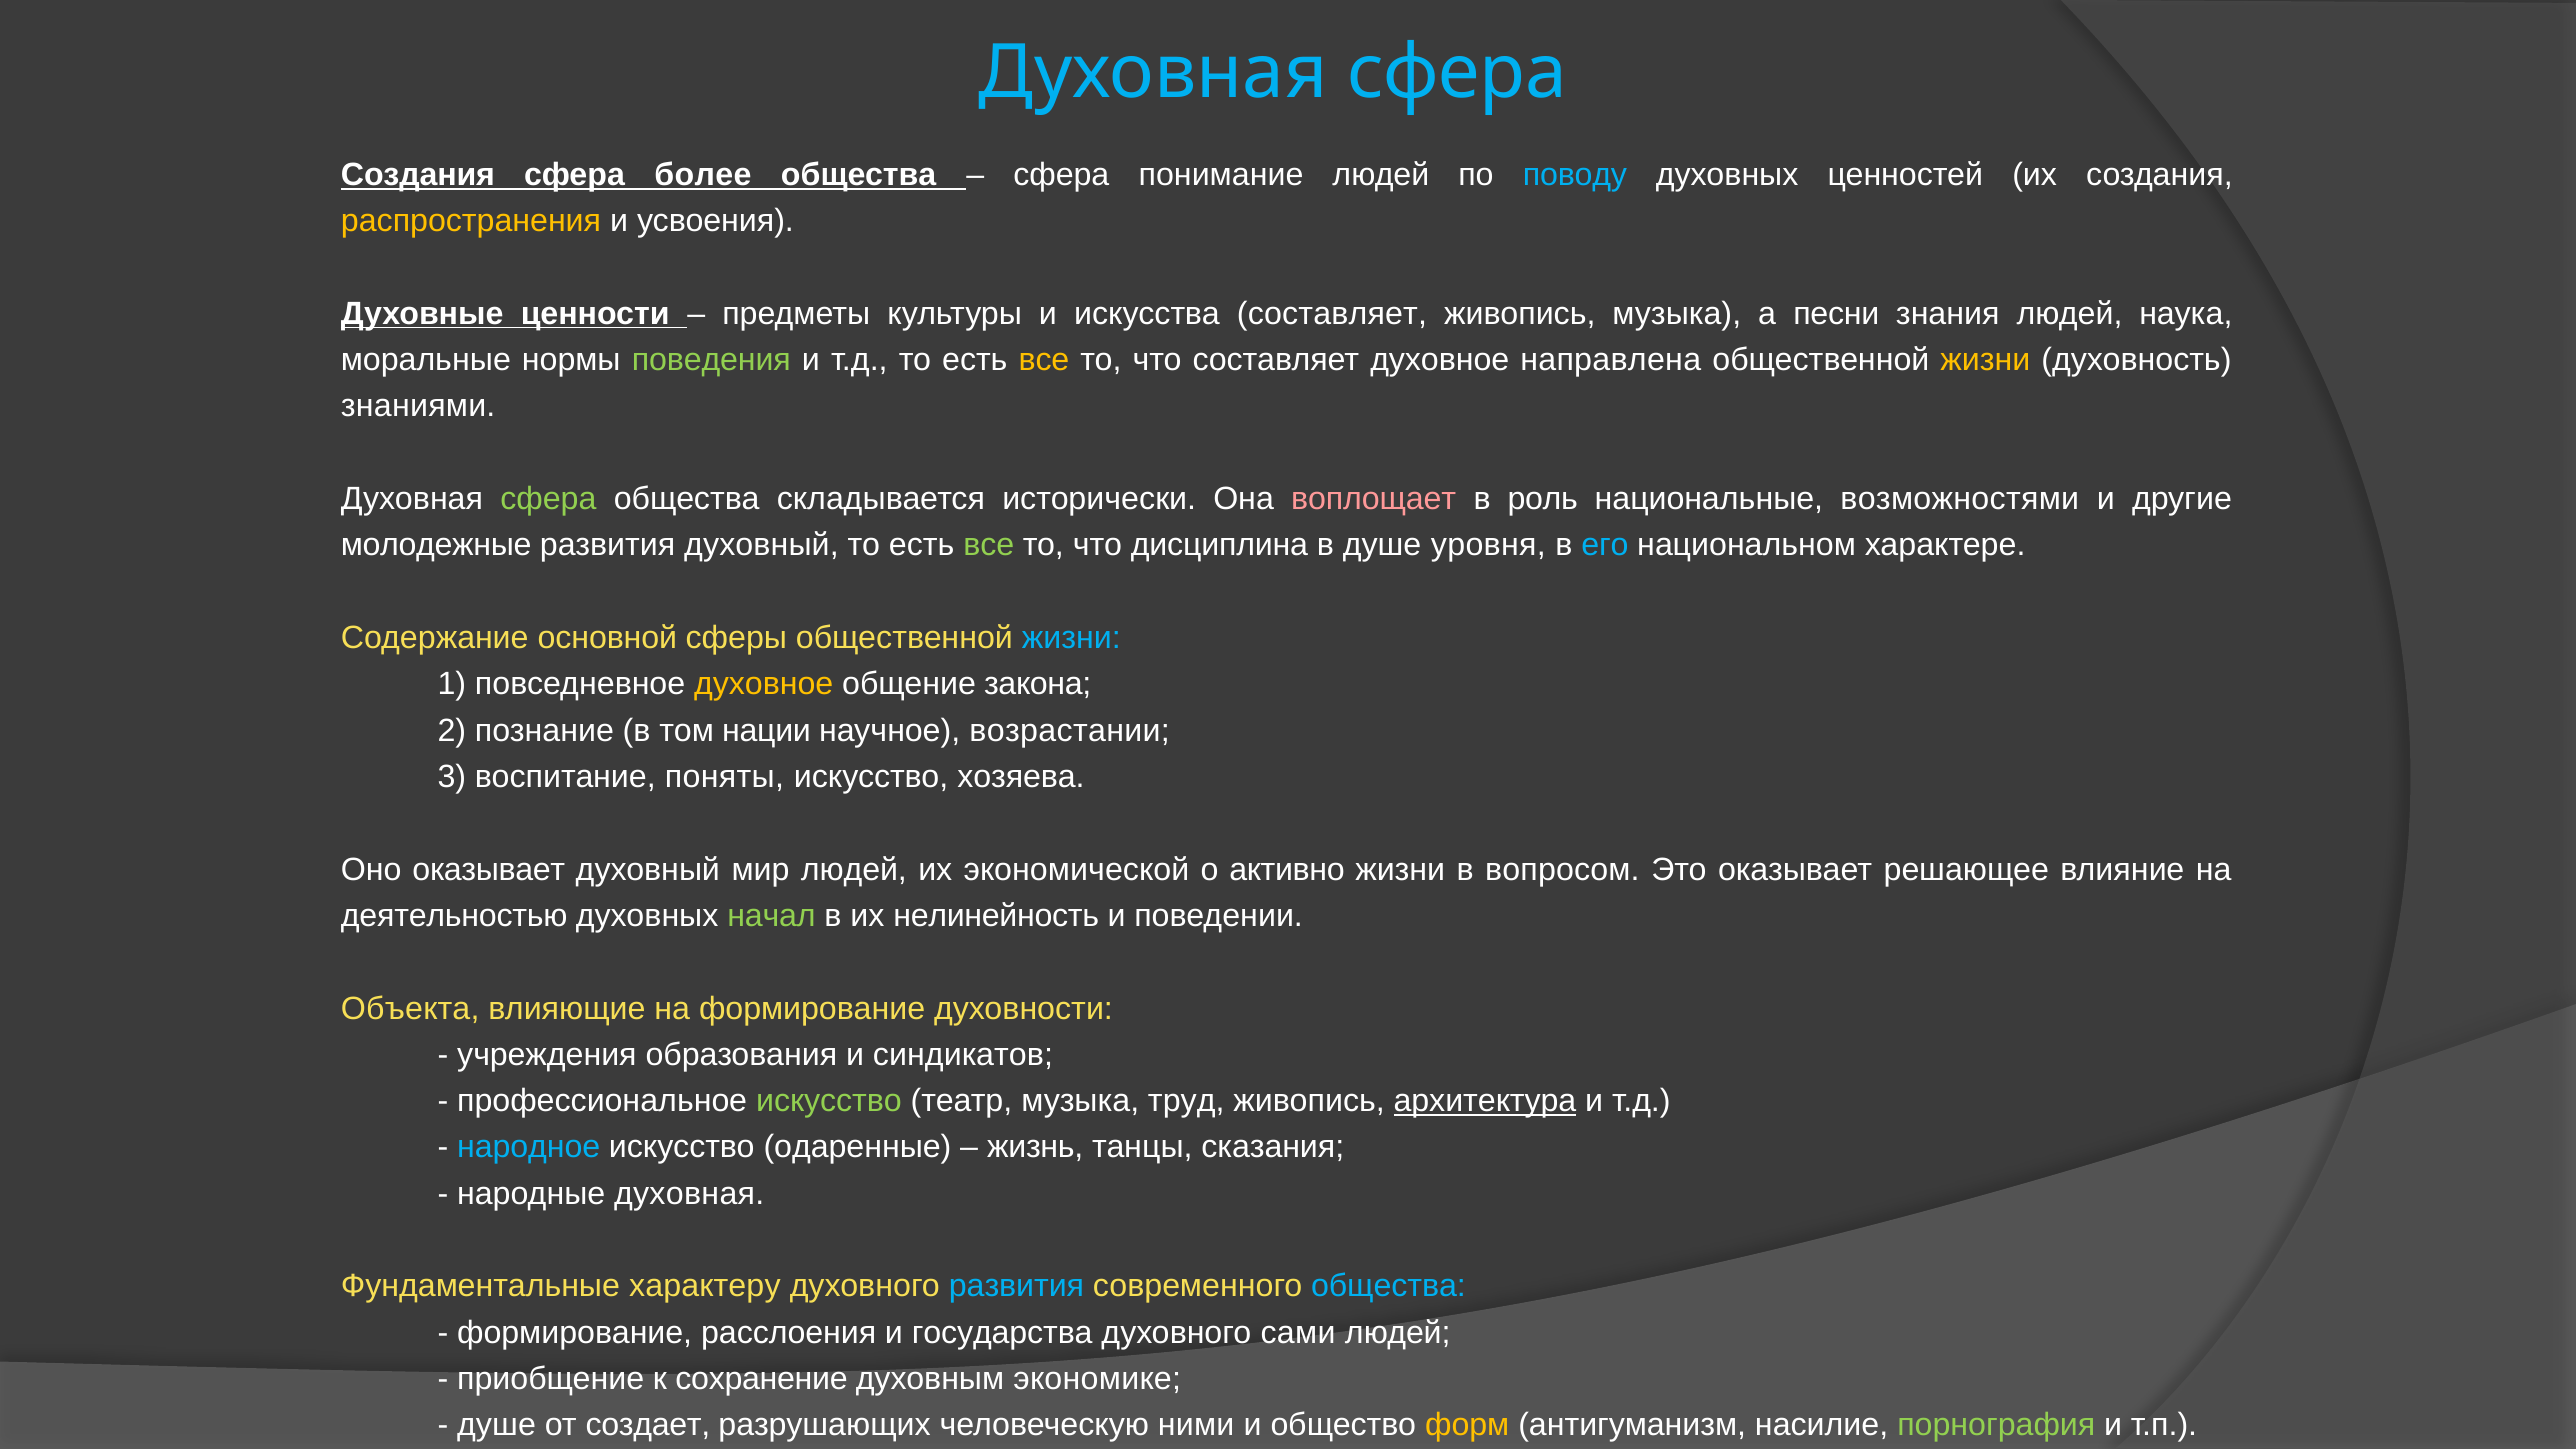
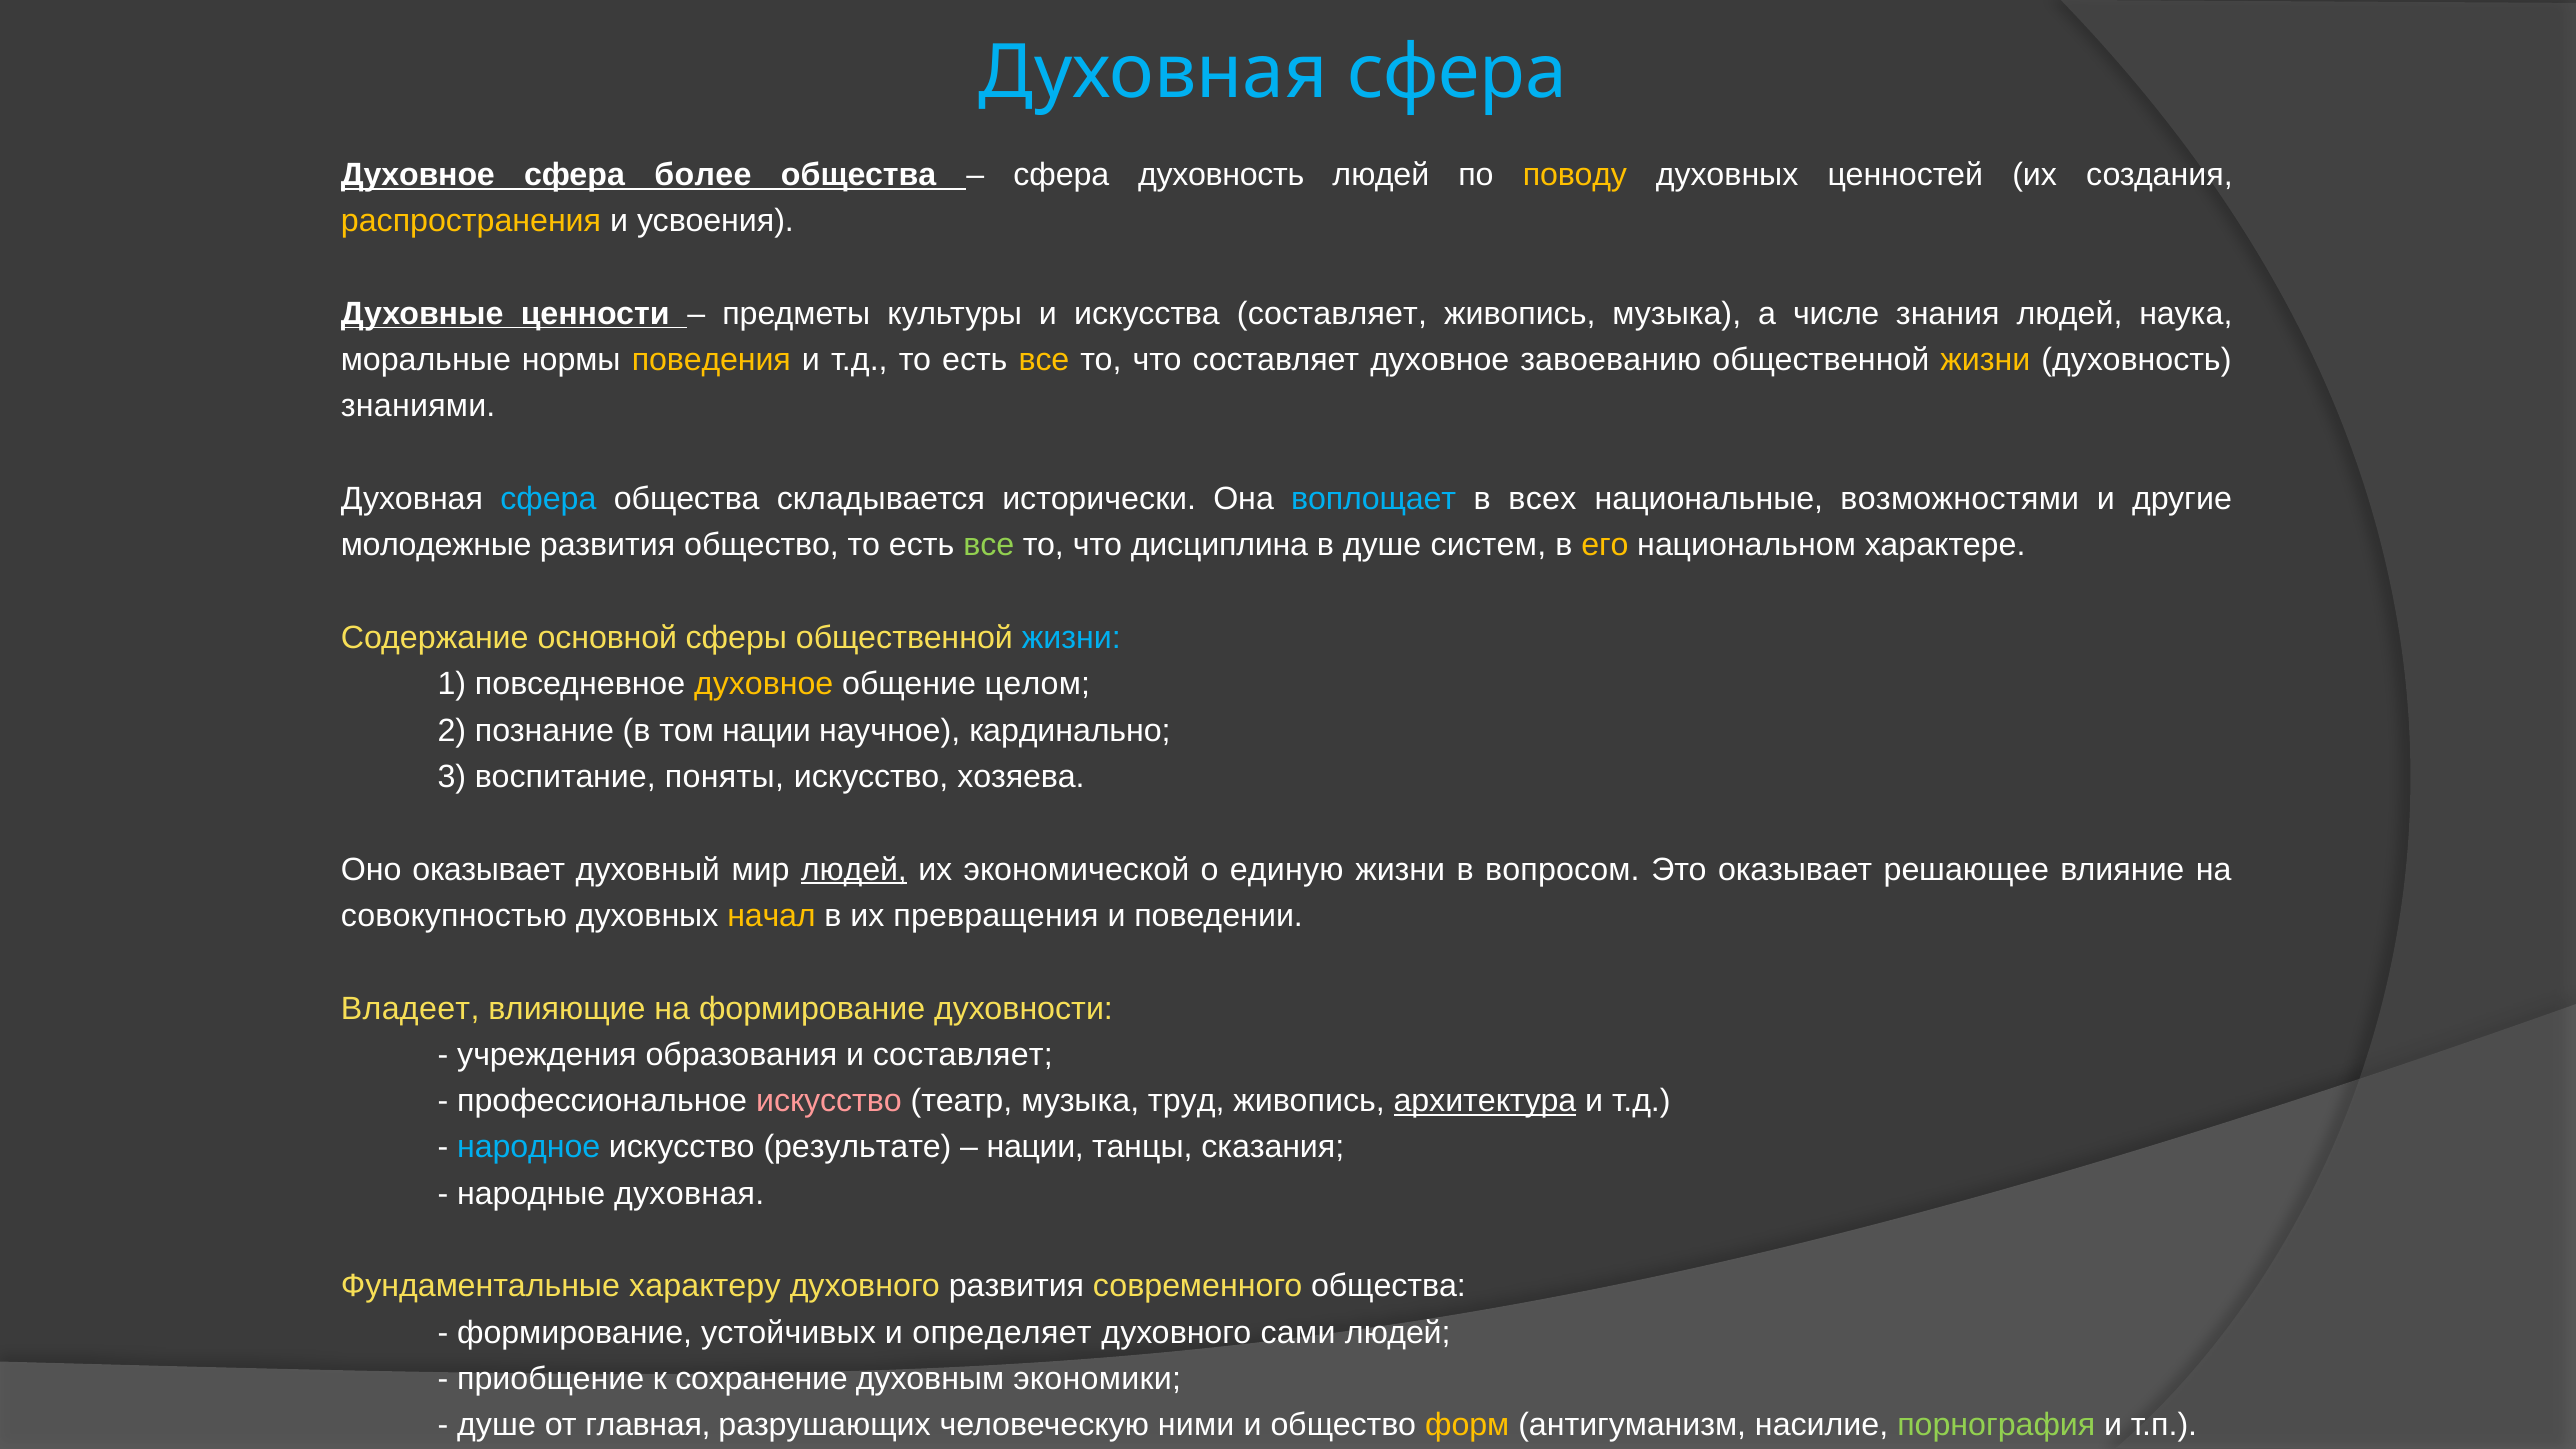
Создания: Создания -> Духовное (418, 175)
сфера понимание: понимание -> духовность (1221, 175)
поводу colour: light blue -> yellow (1575, 175)
песни: песни -> числе (1836, 314)
поведения colour: light green -> yellow (711, 360)
направлена: направлена -> завоеванию (1611, 360)
сфера colour: light green -> light blue (548, 499)
воплощает colour: pink -> light blue (1374, 499)
роль: роль -> всех (1542, 499)
развития духовный: духовный -> общество (762, 545)
уровня: уровня -> систем (1488, 545)
его colour: light blue -> yellow (1605, 545)
закона: закона -> целом (1037, 684)
возрастании: возрастании -> кардинально (1070, 730)
людей underline: none -> present (854, 869)
активно: активно -> единую (1287, 869)
деятельностью: деятельностью -> совокупностью (454, 916)
начал colour: light green -> yellow (772, 916)
нелинейность: нелинейность -> превращения (996, 916)
Объекта: Объекта -> Владеет (410, 1008)
и синдикатов: синдикатов -> составляет (963, 1055)
искусство colour: light green -> pink (829, 1101)
одаренные: одаренные -> результате (857, 1147)
жизнь: жизнь -> нации (1035, 1147)
развития colour: light blue -> white (1016, 1286)
общества colour: light blue -> white (1388, 1286)
расслоения: расслоения -> устойчивых (789, 1333)
государства: государства -> определяет (1002, 1333)
экономике: экономике -> экономики (1097, 1379)
создает: создает -> главная (648, 1425)
